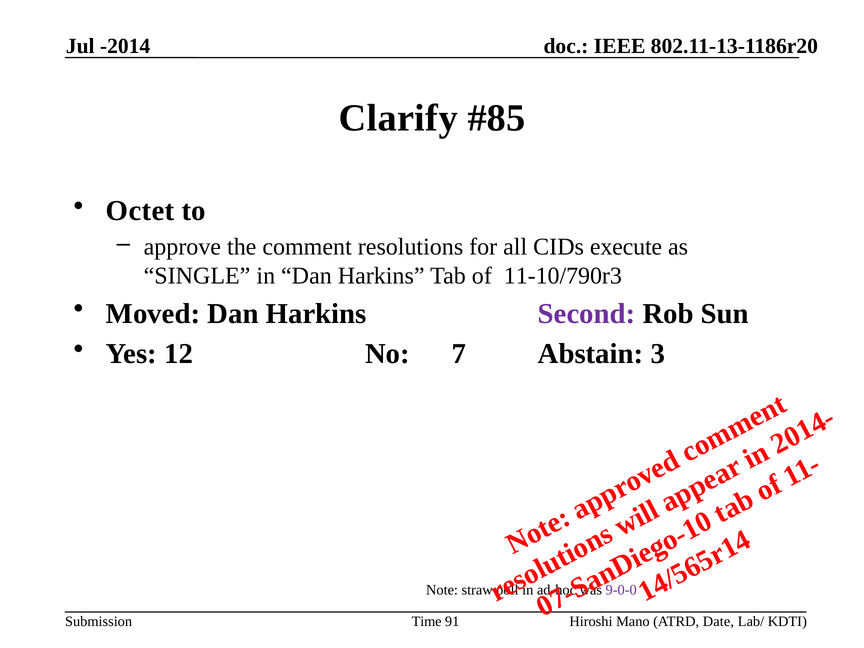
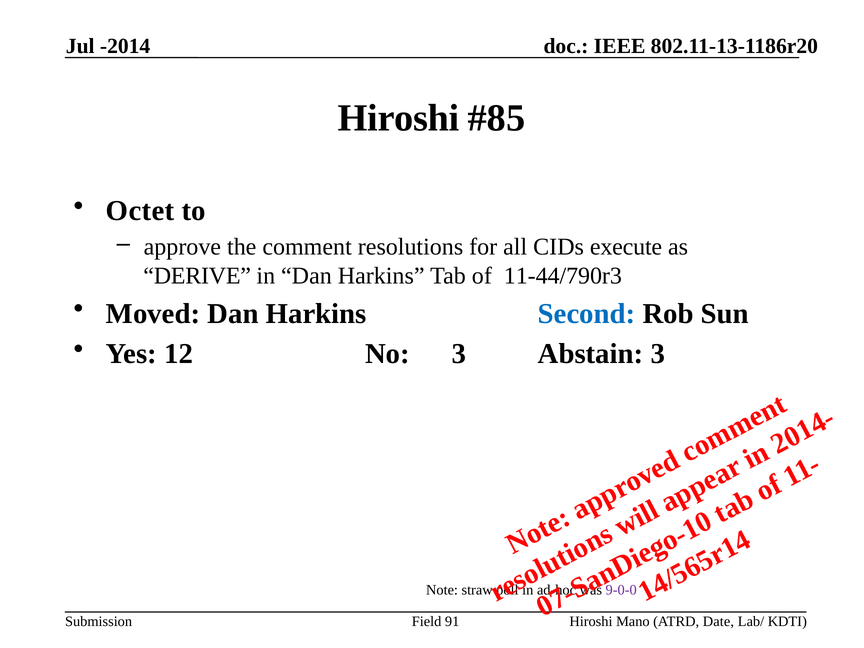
Clarify: Clarify -> Hiroshi (399, 118)
SINGLE: SINGLE -> DERIVE (197, 276)
11-10/790r3: 11-10/790r3 -> 11-44/790r3 (563, 276)
Second colour: purple -> blue (587, 314)
No 7: 7 -> 3 (459, 354)
Time: Time -> Field (427, 621)
